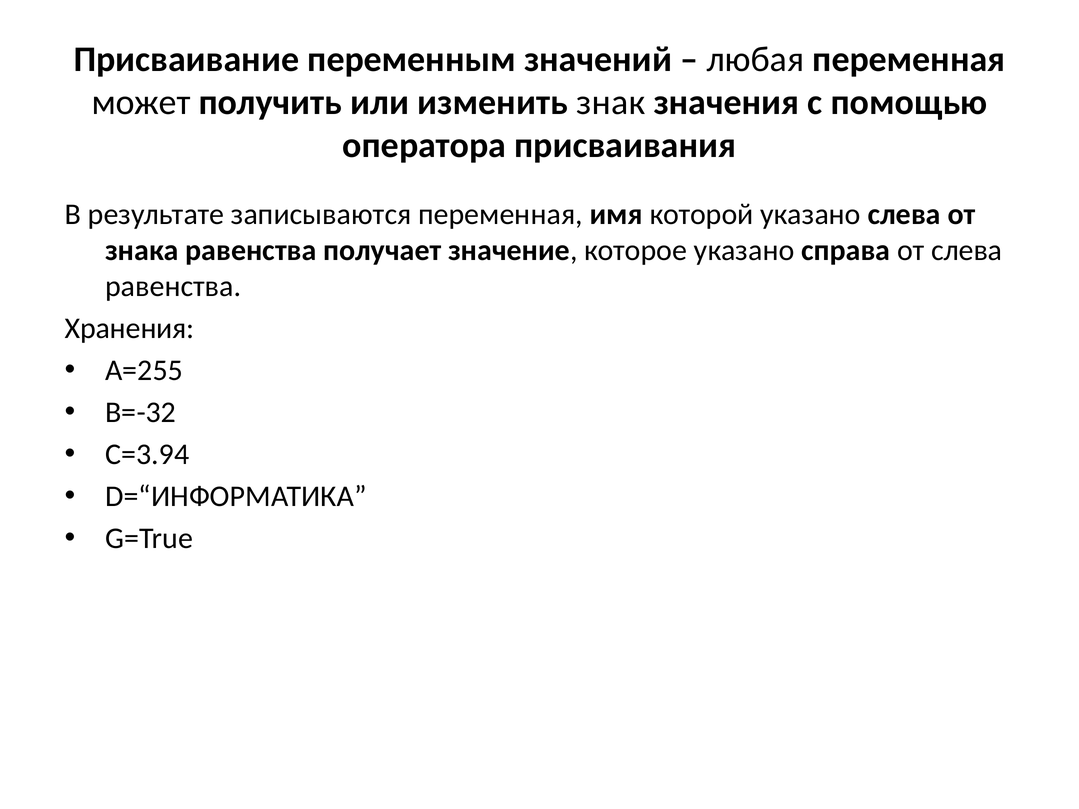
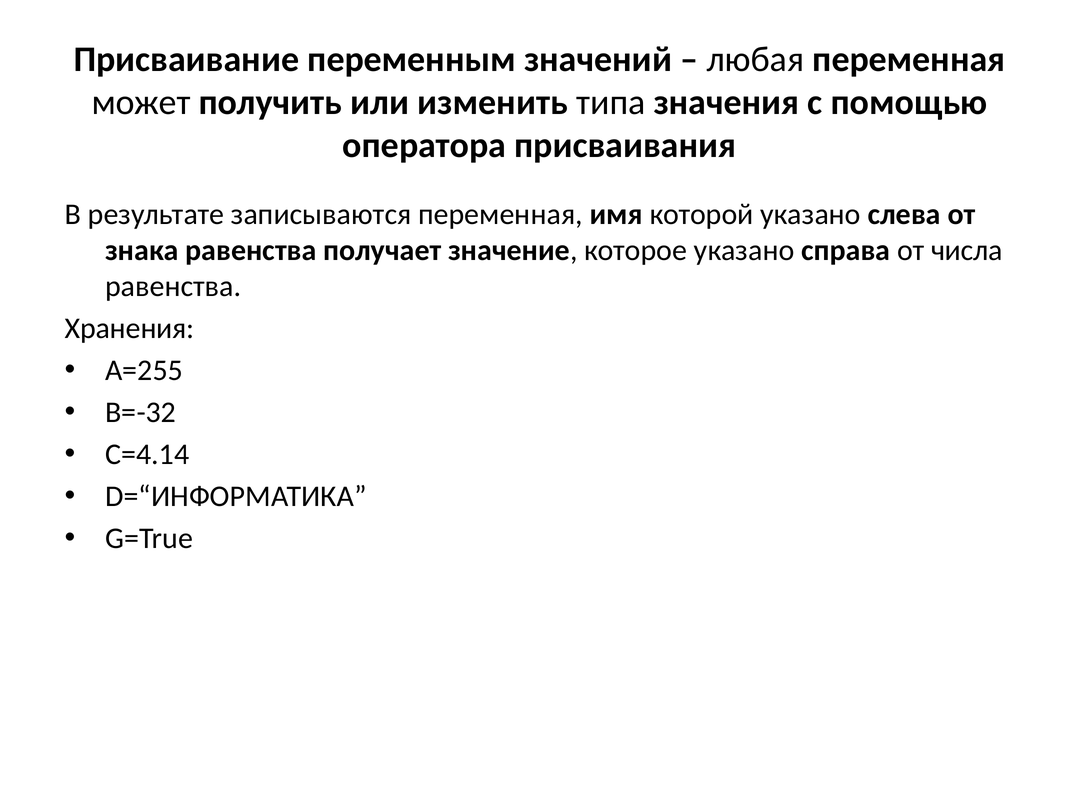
знак: знак -> типа (611, 102)
от слева: слева -> числа (967, 250)
C=3.94: C=3.94 -> C=4.14 (147, 454)
